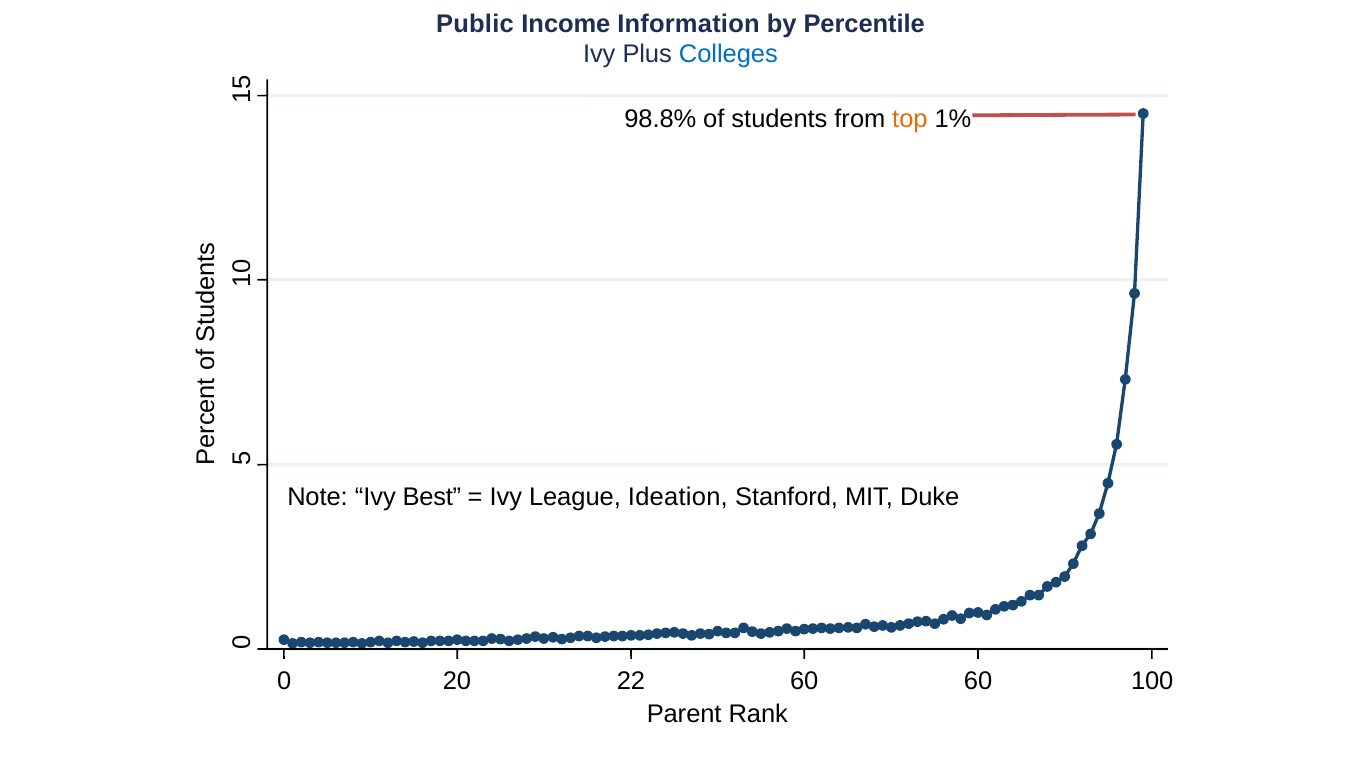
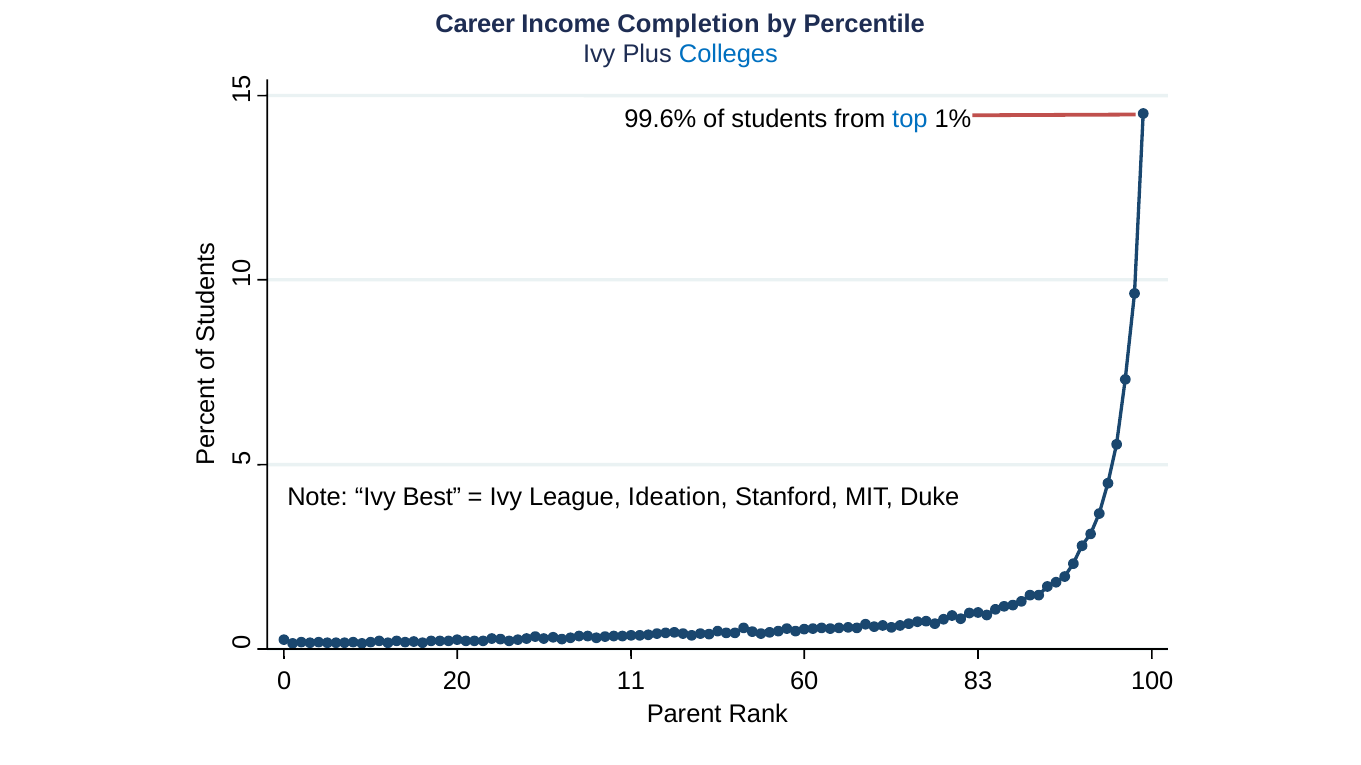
Public: Public -> Career (475, 24)
Information: Information -> Completion (688, 24)
98.8%: 98.8% -> 99.6% (660, 119)
top colour: orange -> blue (910, 119)
22: 22 -> 11 (631, 682)
60 60: 60 -> 83 (978, 682)
